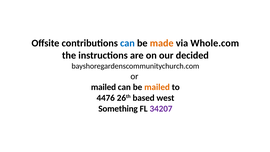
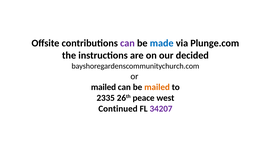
can colour: blue -> purple (127, 43)
made colour: orange -> blue (162, 43)
Whole.com: Whole.com -> Plunge.com (215, 43)
4476: 4476 -> 2335 (106, 98)
based: based -> peace (144, 98)
Something: Something -> Continued (118, 109)
